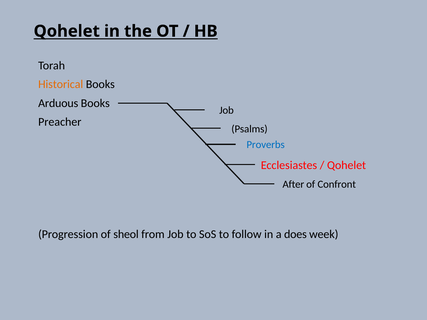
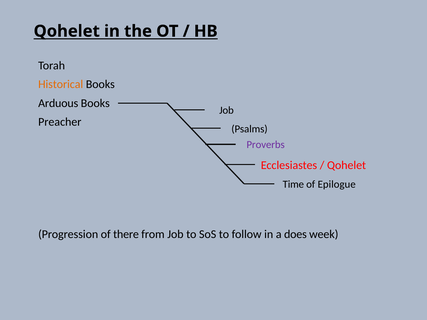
Proverbs colour: blue -> purple (266, 145)
After: After -> Time (293, 185)
Confront: Confront -> Epilogue (337, 185)
sheol: sheol -> there (126, 235)
